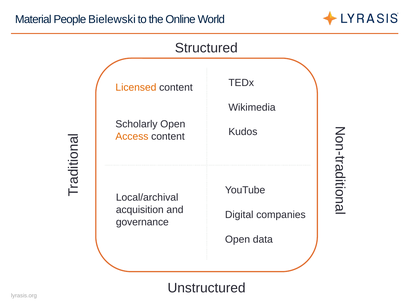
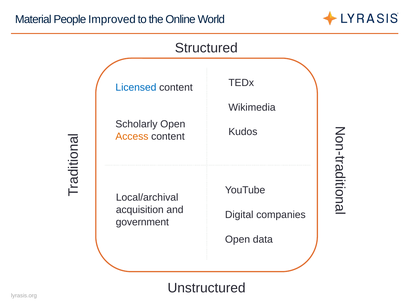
Bielewski: Bielewski -> Improved (112, 20)
Licensed colour: orange -> blue (136, 87)
governance: governance -> government (142, 222)
